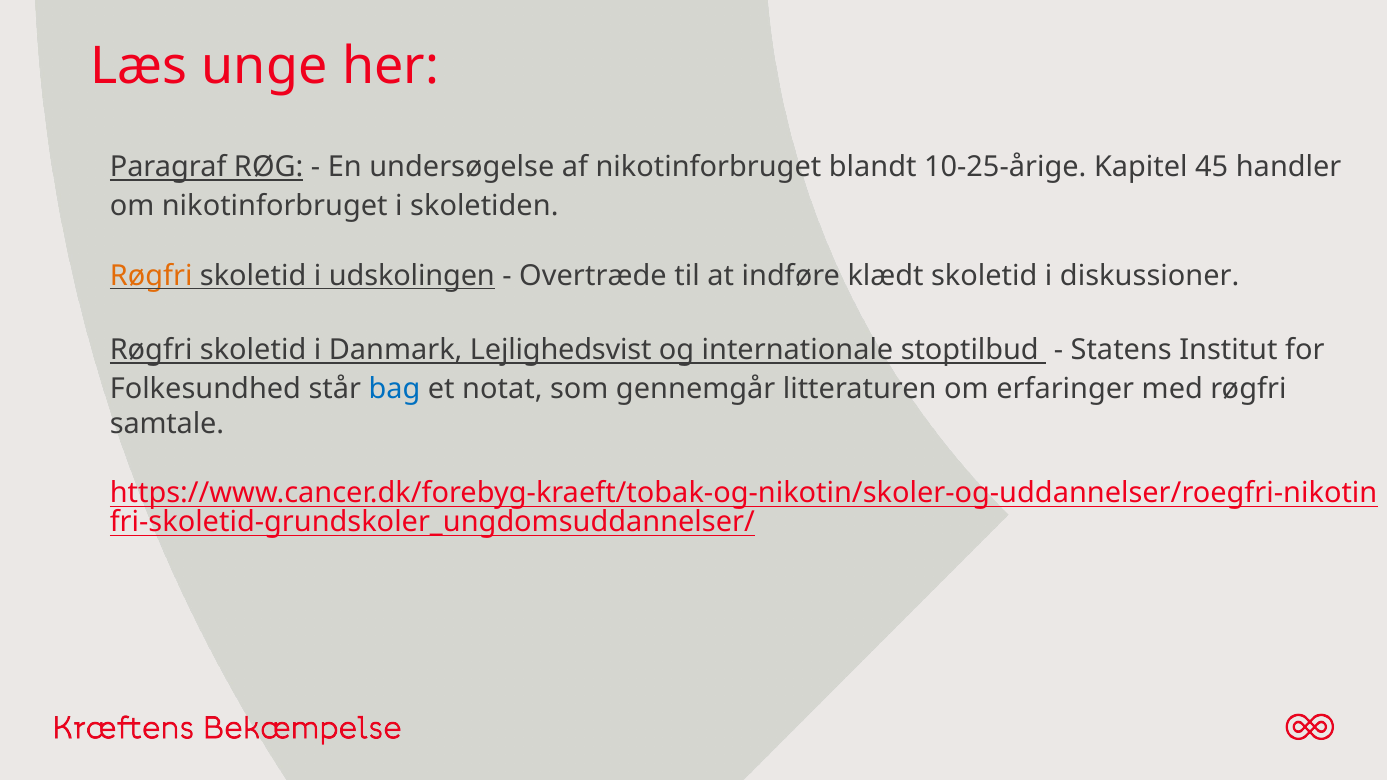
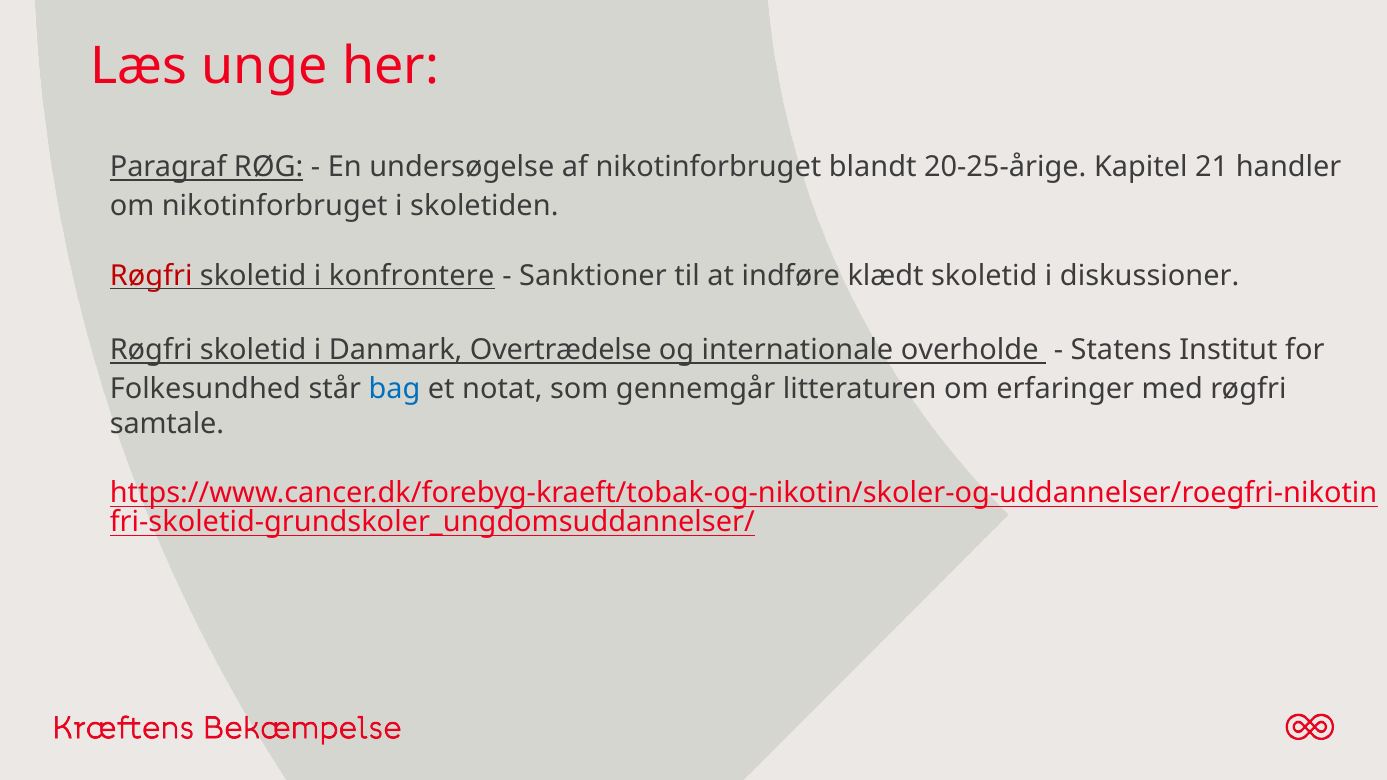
10-25-årige: 10-25-årige -> 20-25-årige (1005, 167)
45: 45 -> 21 (1212, 167)
Røgfri colour: orange -> red (151, 276)
udskolingen: udskolingen -> konfrontere (412, 276)
Overtræde: Overtræde -> Sanktioner (593, 276)
Lejlighedsvist: Lejlighedsvist -> Overtrædelse (561, 350)
stoptilbud: stoptilbud -> overholde (970, 350)
